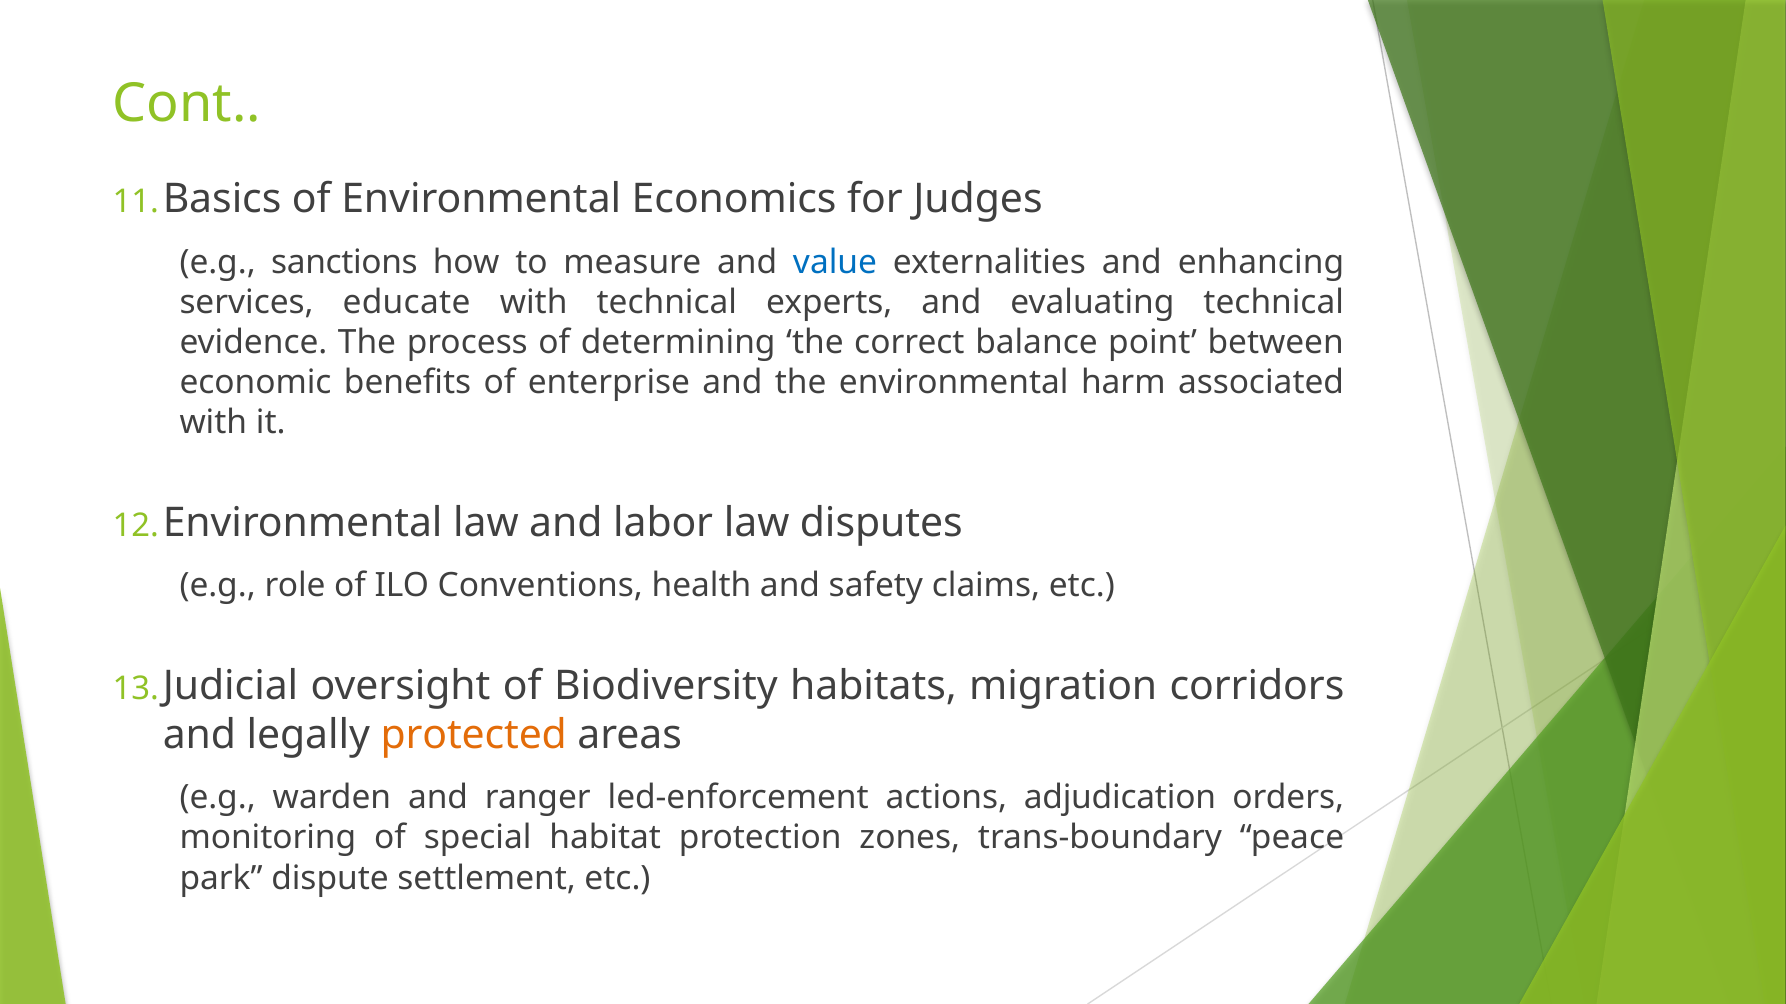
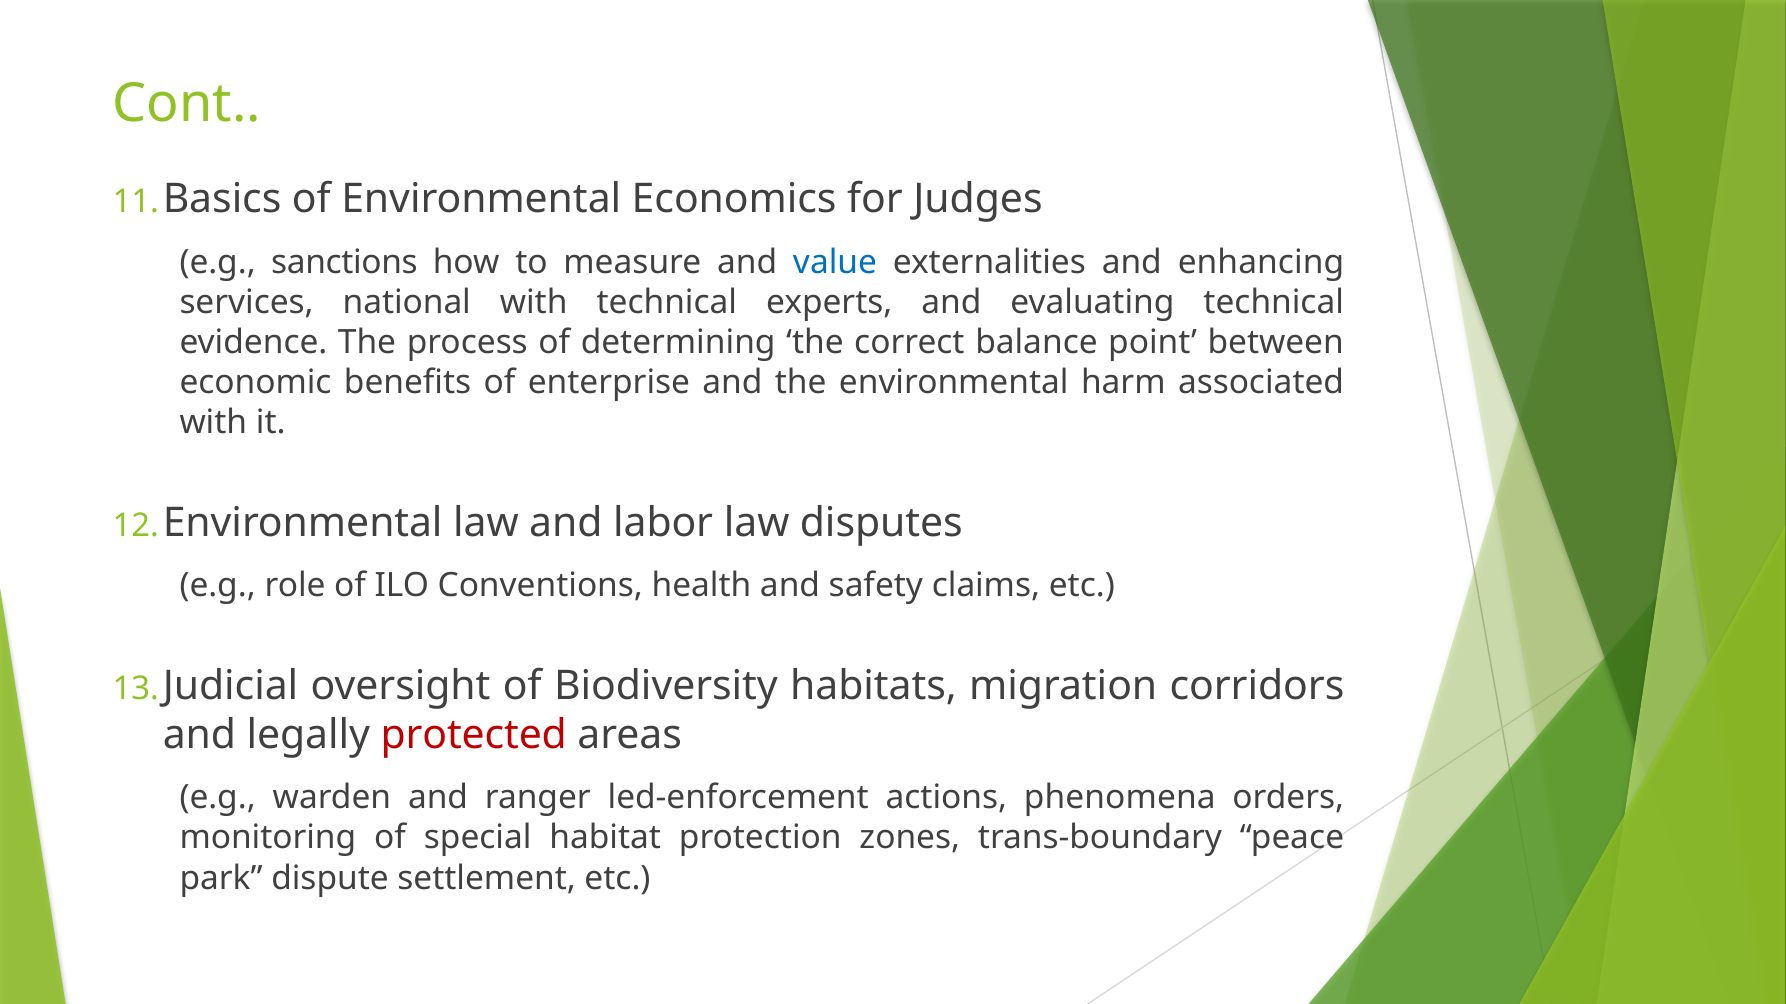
educate: educate -> national (407, 302)
protected colour: orange -> red (474, 735)
adjudication: adjudication -> phenomena (1120, 798)
